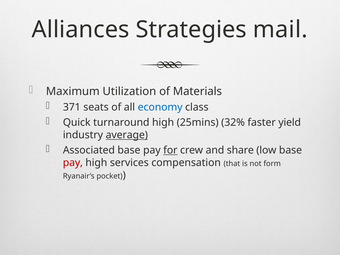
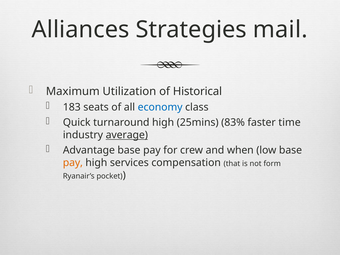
Materials: Materials -> Historical (197, 91)
371: 371 -> 183 (72, 107)
32%: 32% -> 83% (233, 123)
yield: yield -> time (290, 123)
Associated: Associated -> Advantage (89, 150)
for underline: present -> none (170, 150)
share: share -> when (240, 150)
pay colour: red -> orange (73, 163)
